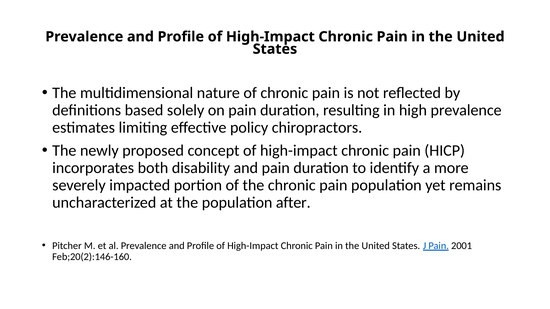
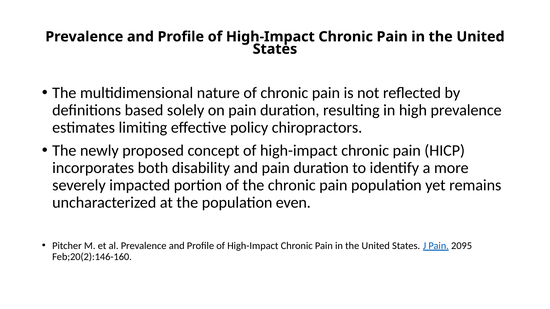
after: after -> even (293, 203)
2001: 2001 -> 2095 (462, 246)
